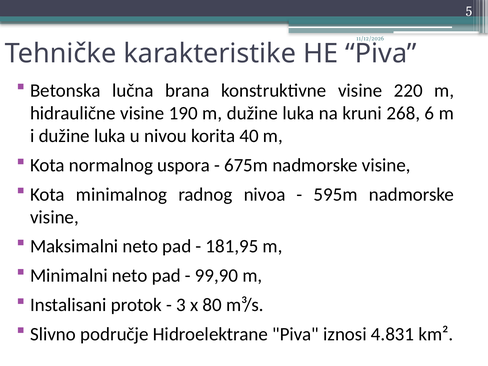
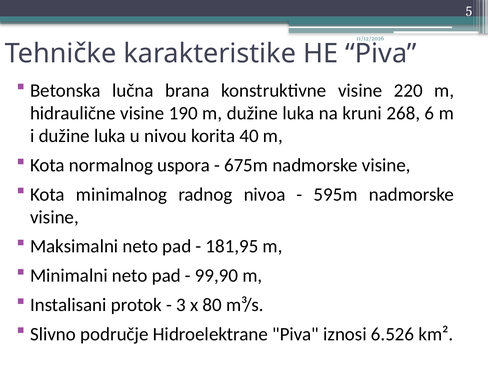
4.831: 4.831 -> 6.526 (393, 334)
